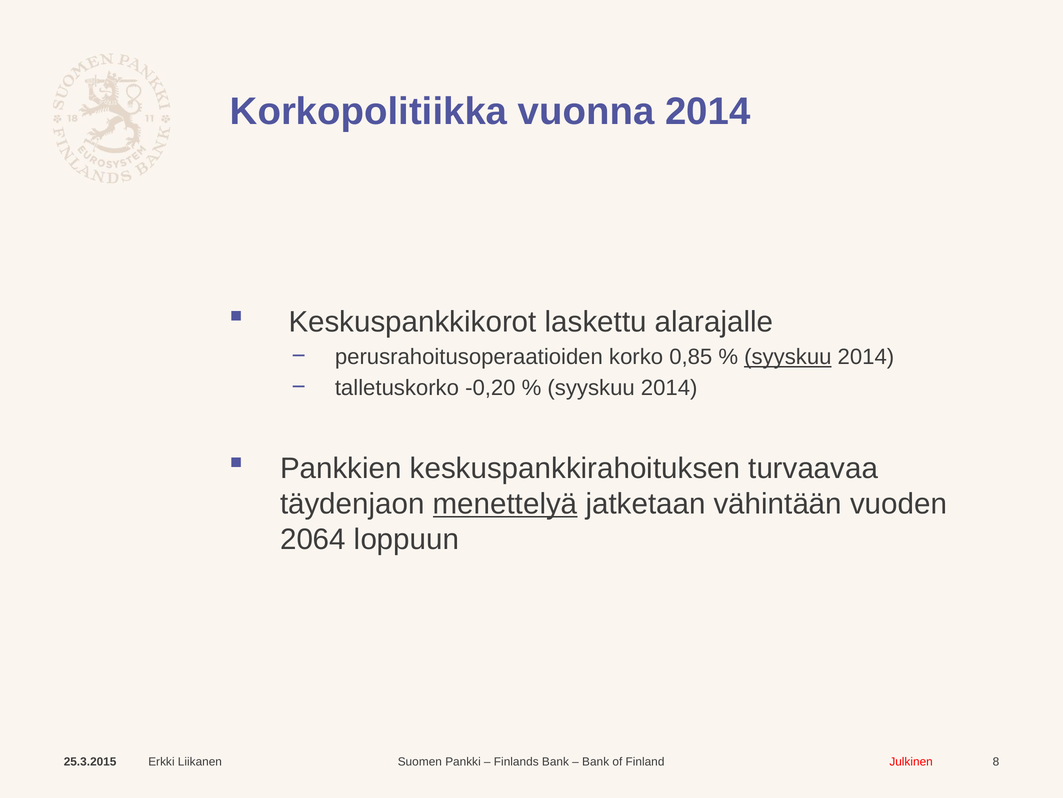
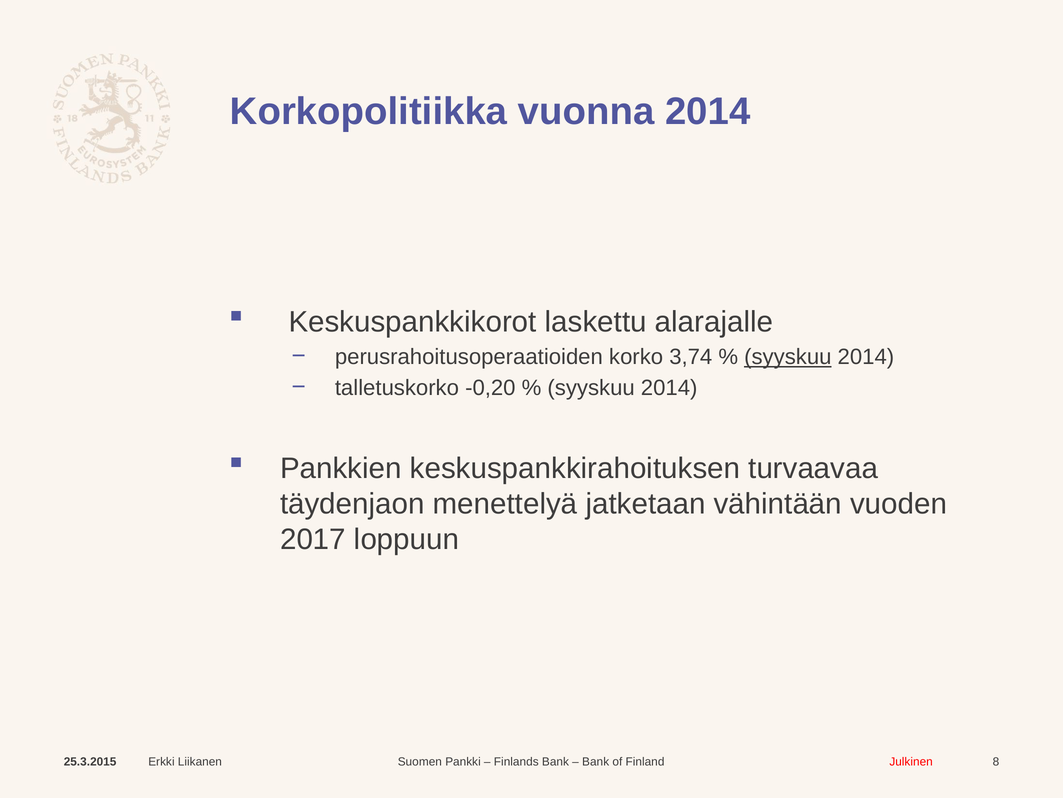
0,85: 0,85 -> 3,74 (691, 357)
menettelyä underline: present -> none (505, 504)
2064: 2064 -> 2017 (313, 539)
